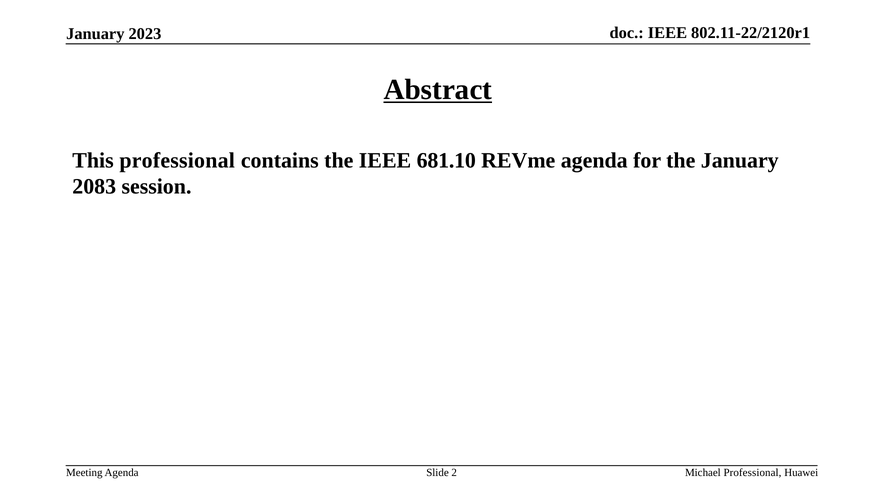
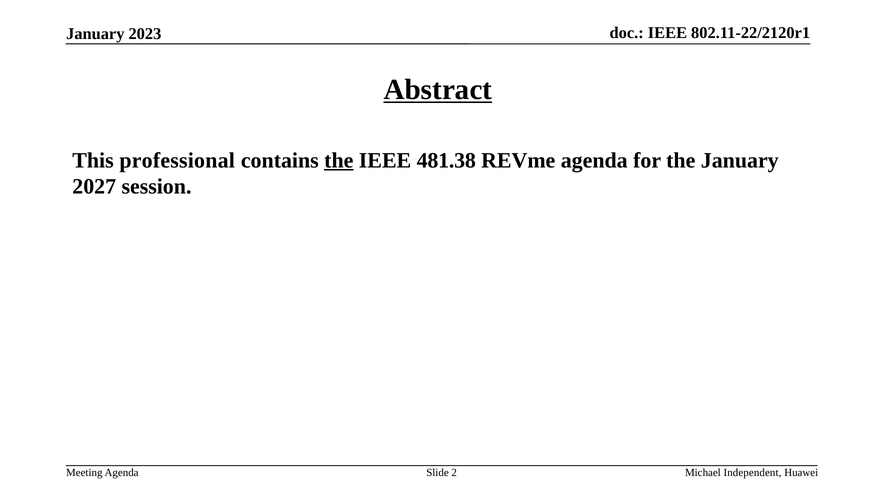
the underline: none -> present (339, 160)
681.10: 681.10 -> 481.38 (446, 160)
2083: 2083 -> 2027 (94, 187)
Michael Professional: Professional -> Independent (752, 473)
